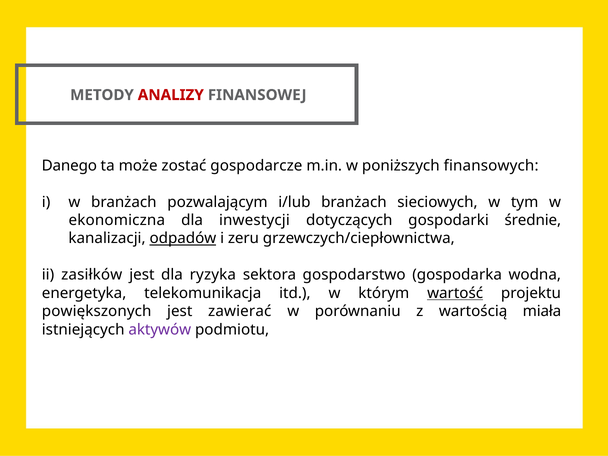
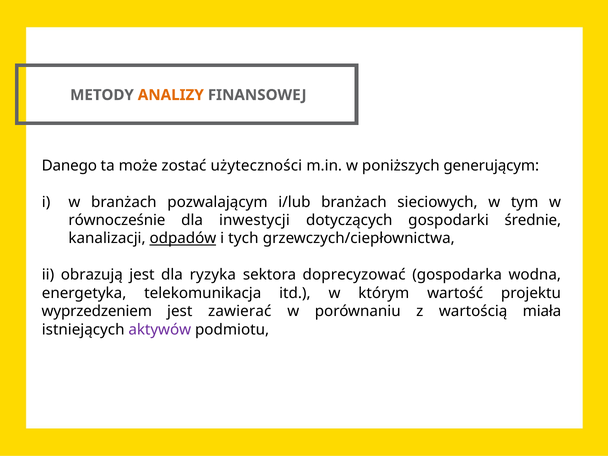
ANALIZY colour: red -> orange (171, 95)
gospodarcze: gospodarcze -> użyteczności (256, 166)
finansowych: finansowych -> generującym (491, 166)
ekonomiczna: ekonomiczna -> równocześnie (117, 220)
zeru: zeru -> tych (243, 238)
zasiłków: zasiłków -> obrazują (92, 275)
gospodarstwo: gospodarstwo -> doprecyzować (354, 275)
wartość underline: present -> none (455, 293)
powiększonych: powiększonych -> wyprzedzeniem (97, 311)
